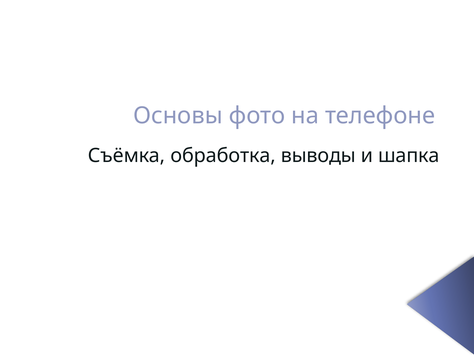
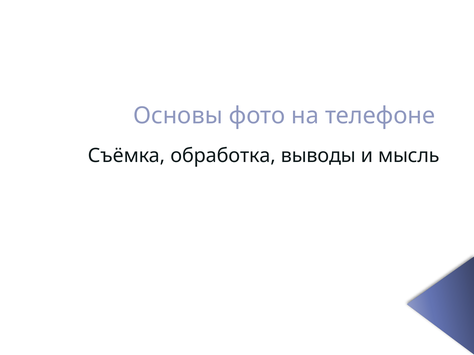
шапка: шапка -> мысль (409, 156)
